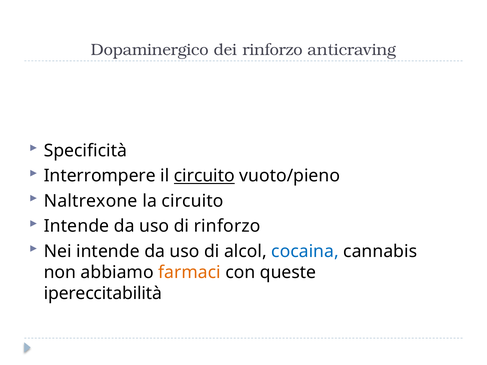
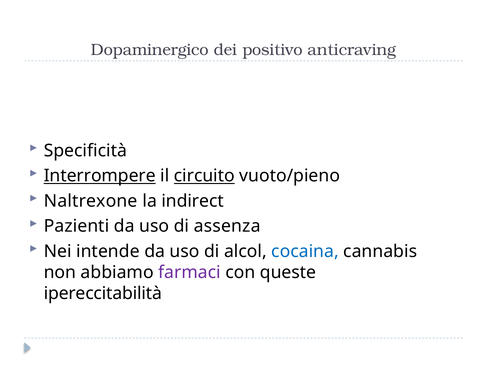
dei rinforzo: rinforzo -> positivo (272, 50)
Interrompere underline: none -> present (100, 176)
la circuito: circuito -> indirect (193, 201)
Intende: Intende -> Pazienti (77, 226)
di rinforzo: rinforzo -> assenza (227, 226)
farmaci colour: orange -> purple (190, 272)
